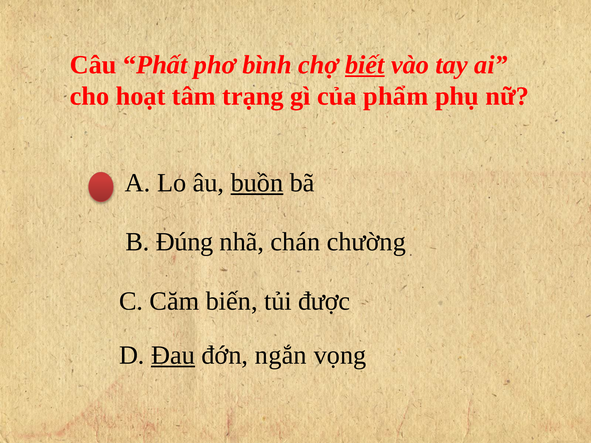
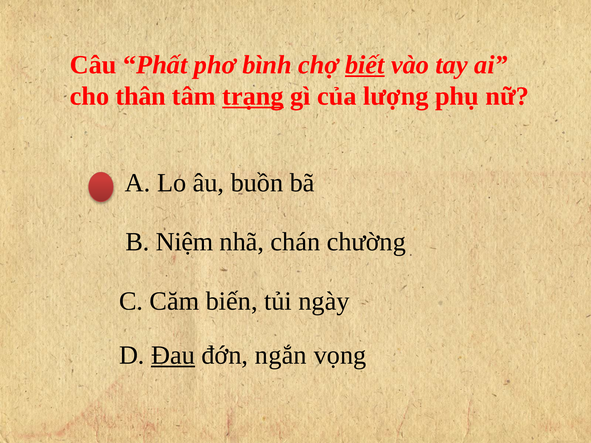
hoạt: hoạt -> thân (141, 96)
trạng underline: none -> present (253, 96)
phẩm: phẩm -> lượng (396, 96)
buồn underline: present -> none (257, 183)
Đúng: Đúng -> Niệm (185, 242)
được: được -> ngày (324, 301)
